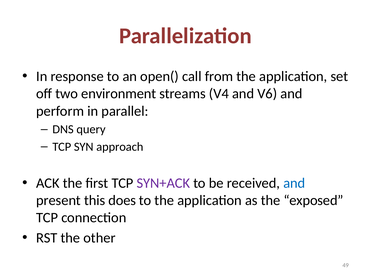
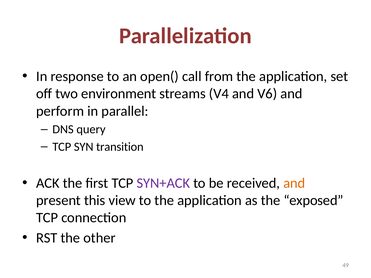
approach: approach -> transition (120, 147)
and colour: blue -> orange (294, 183)
does: does -> view (122, 201)
